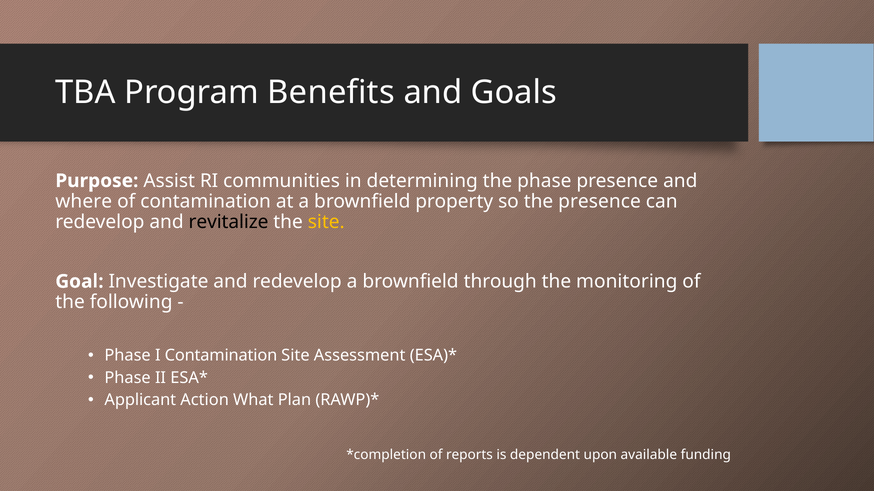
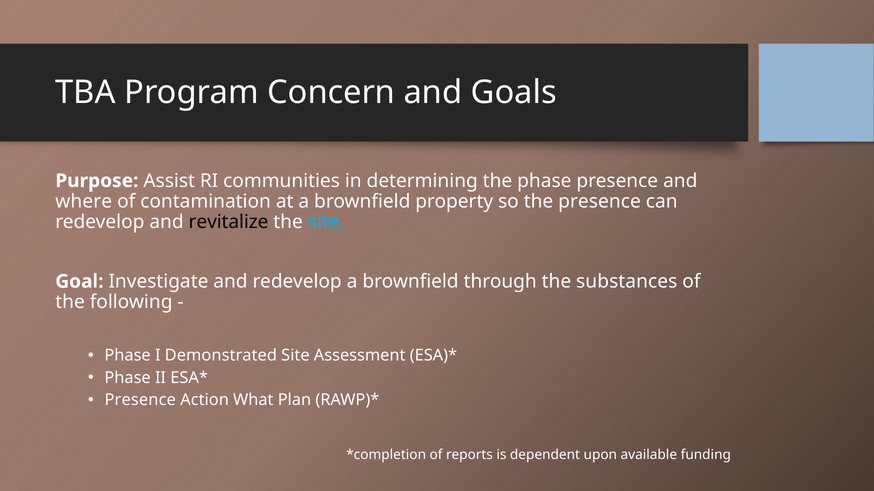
Benefits: Benefits -> Concern (331, 93)
site colour: yellow -> light blue (326, 222)
monitoring: monitoring -> substances (627, 282)
I Contamination: Contamination -> Demonstrated (221, 356)
Applicant: Applicant -> Presence (140, 400)
